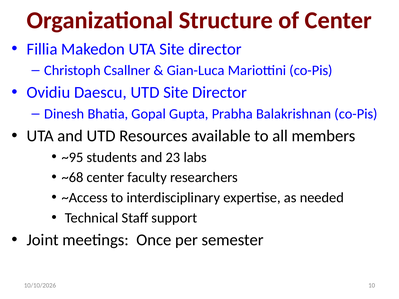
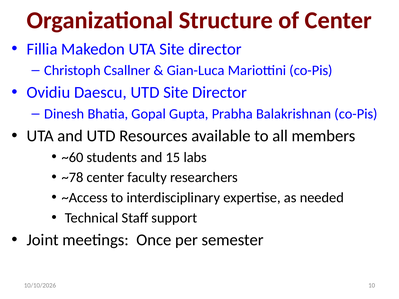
~95: ~95 -> ~60 (73, 157)
23: 23 -> 15 (173, 157)
~68: ~68 -> ~78 (73, 178)
